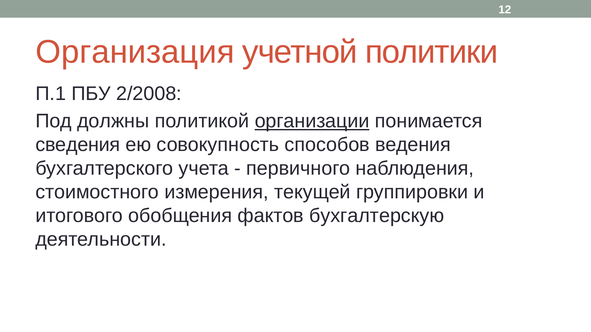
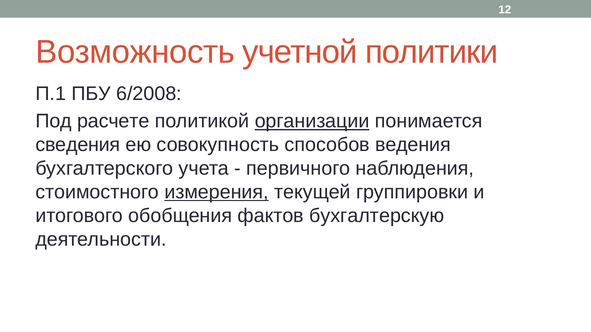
Организация: Организация -> Возможность (135, 52)
2/2008: 2/2008 -> 6/2008 (149, 94)
должны: должны -> расчете (113, 121)
измерения underline: none -> present (217, 192)
